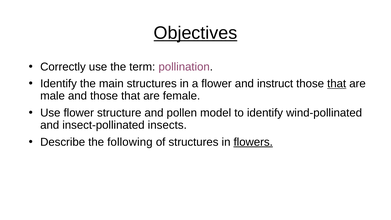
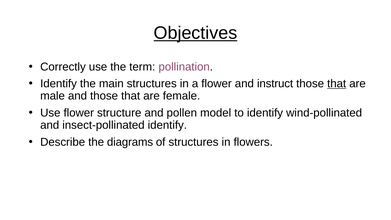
insect-pollinated insects: insects -> identify (167, 125)
following: following -> diagrams (130, 142)
flowers underline: present -> none (253, 142)
